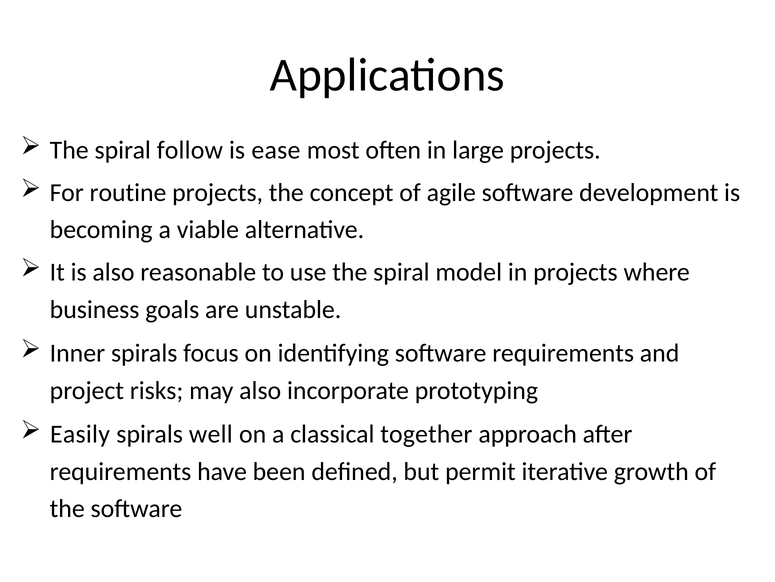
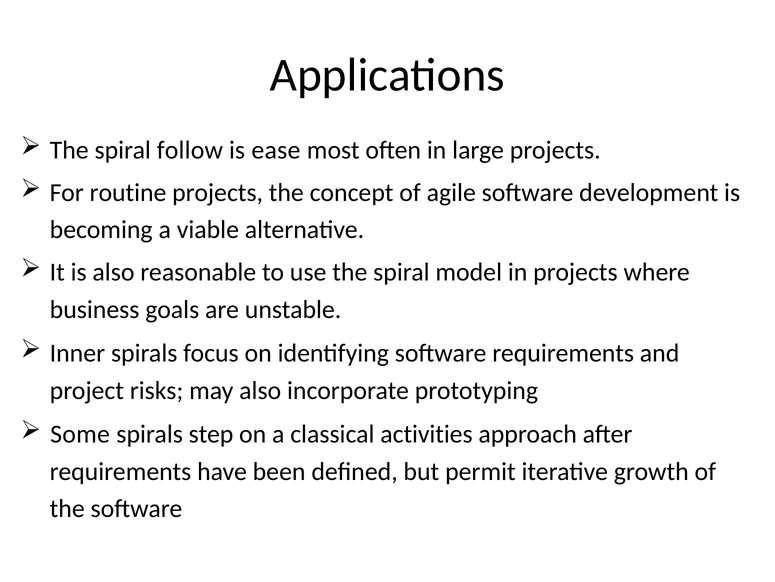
Easily: Easily -> Some (80, 434)
well: well -> step (211, 434)
together: together -> activities (426, 434)
